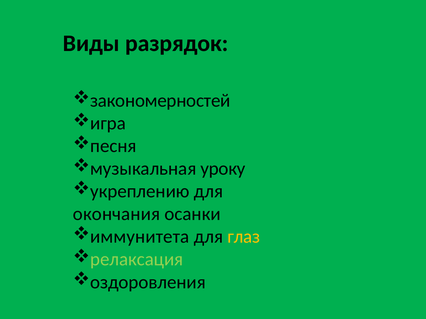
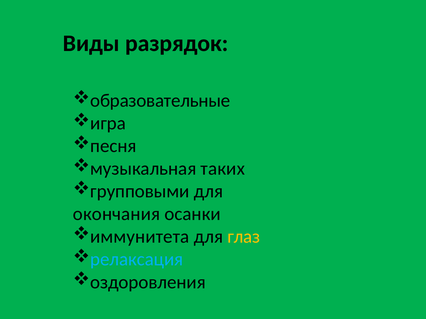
закономерностей: закономерностей -> образовательные (160, 101)
уроку: уроку -> таких (223, 169)
укреплению: укреплению -> групповыми (140, 192)
релаксация colour: light green -> light blue (137, 260)
